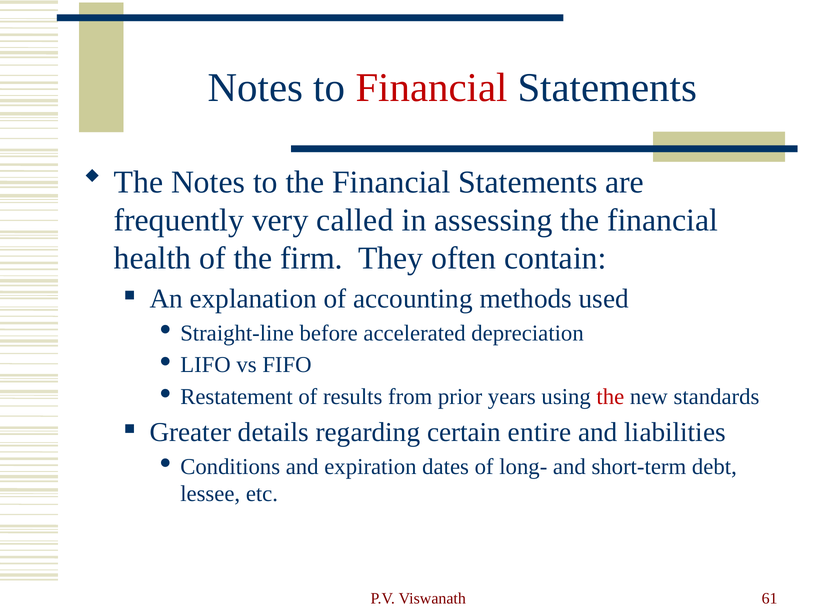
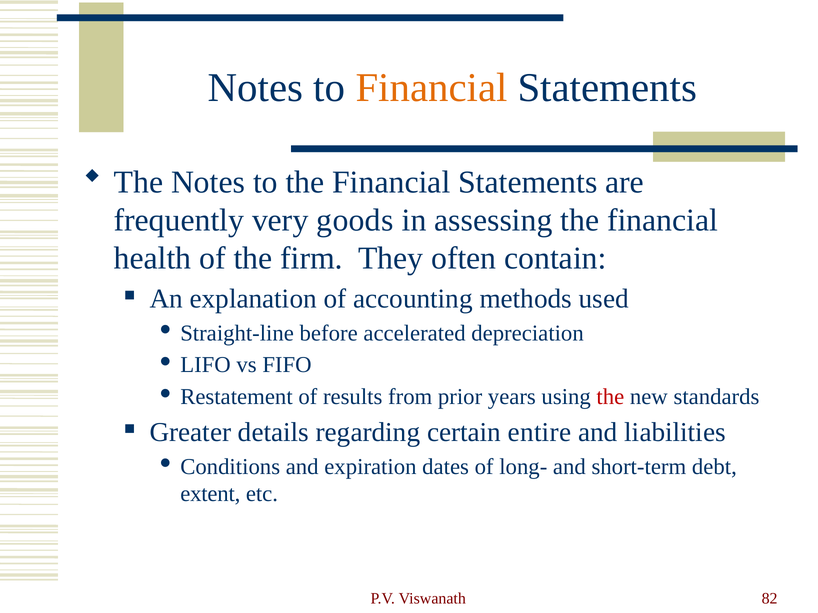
Financial colour: red -> orange (432, 88)
called: called -> goods (355, 220)
lessee: lessee -> extent (210, 494)
61: 61 -> 82 (770, 599)
